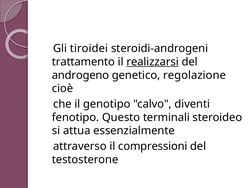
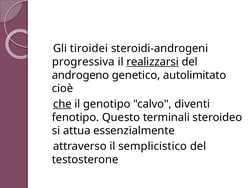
trattamento: trattamento -> progressiva (83, 62)
regolazione: regolazione -> autolimitato (195, 75)
che underline: none -> present (62, 104)
compressioni: compressioni -> semplicistico (153, 146)
